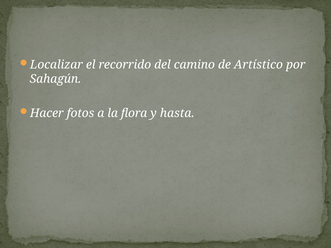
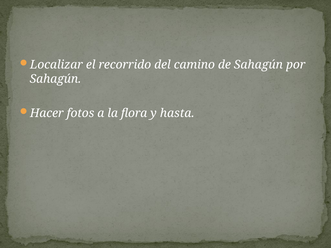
de Artístico: Artístico -> Sahagún (258, 65)
